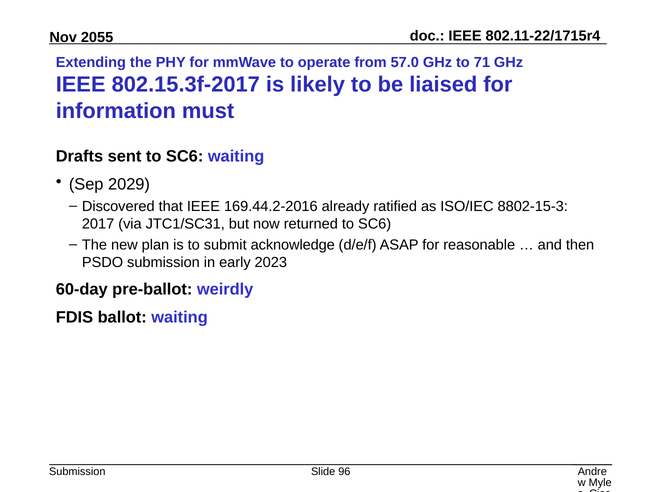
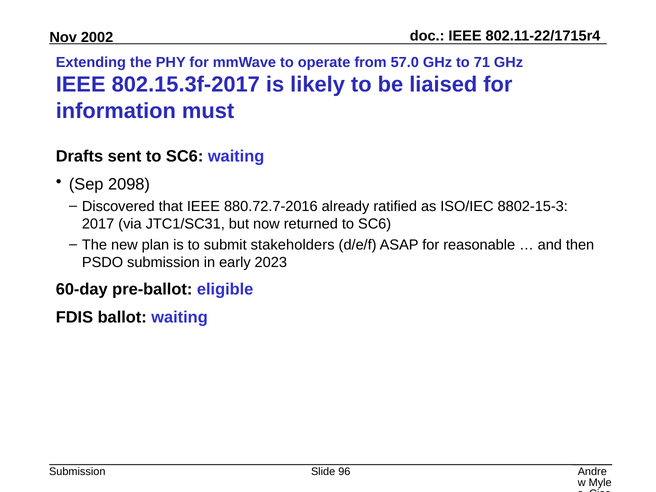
2055: 2055 -> 2002 (97, 37)
2029: 2029 -> 2098 (129, 184)
169.44.2-2016: 169.44.2-2016 -> 880.72.7-2016 (271, 206)
acknowledge: acknowledge -> stakeholders (293, 245)
weirdly: weirdly -> eligible (225, 289)
